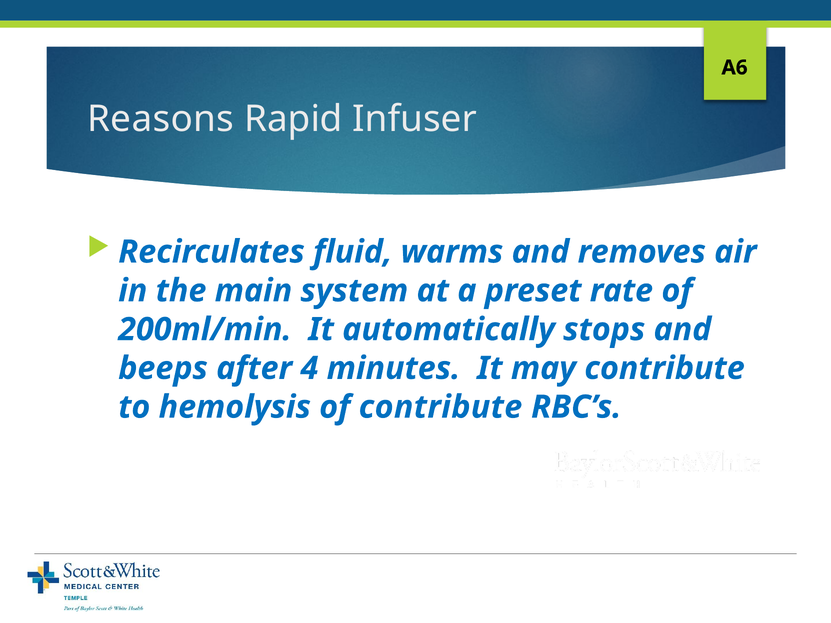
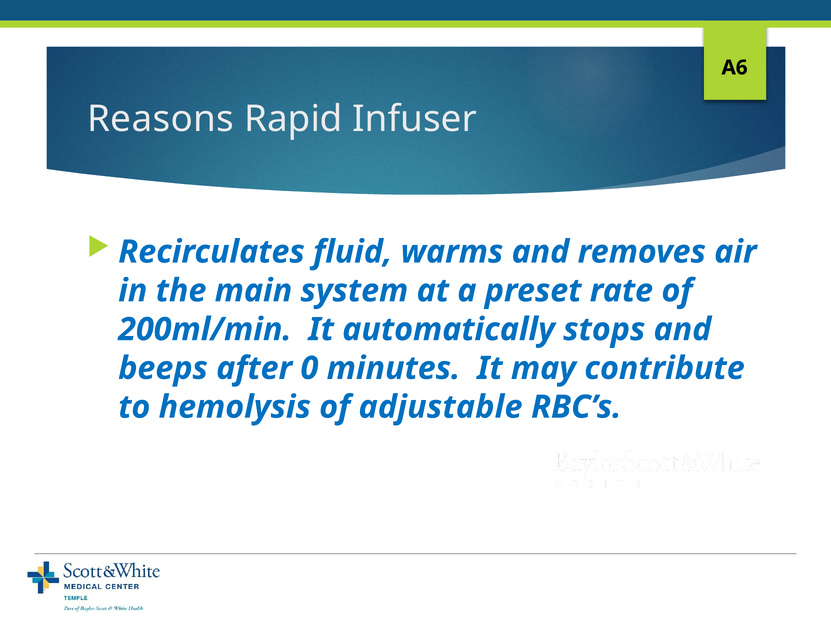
4: 4 -> 0 (309, 368)
of contribute: contribute -> adjustable (441, 407)
